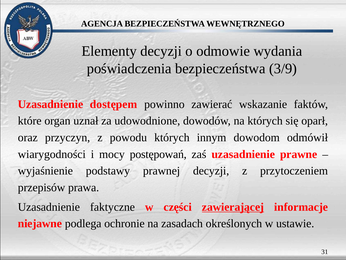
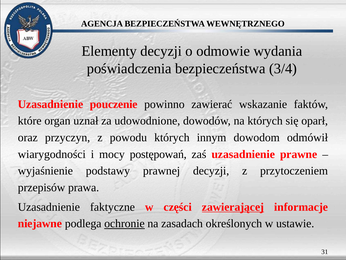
3/9: 3/9 -> 3/4 (283, 68)
dostępem: dostępem -> pouczenie (114, 104)
ochronie underline: none -> present (124, 223)
